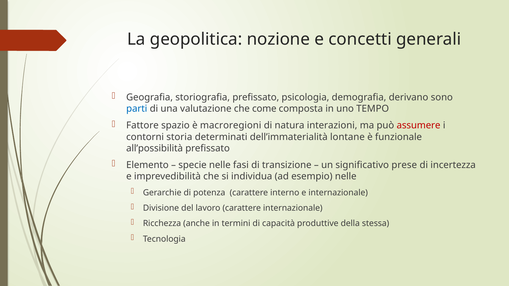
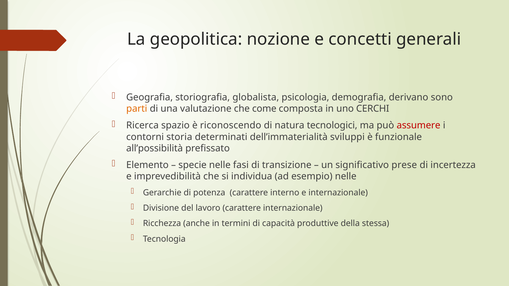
storiografia prefissato: prefissato -> globalista (256, 97)
parti colour: blue -> orange (137, 109)
TEMPO: TEMPO -> CERCHI (373, 109)
Fattore: Fattore -> Ricerca (142, 126)
macroregioni: macroregioni -> riconoscendo (231, 126)
interazioni: interazioni -> tecnologici (332, 126)
lontane: lontane -> sviluppi (347, 137)
